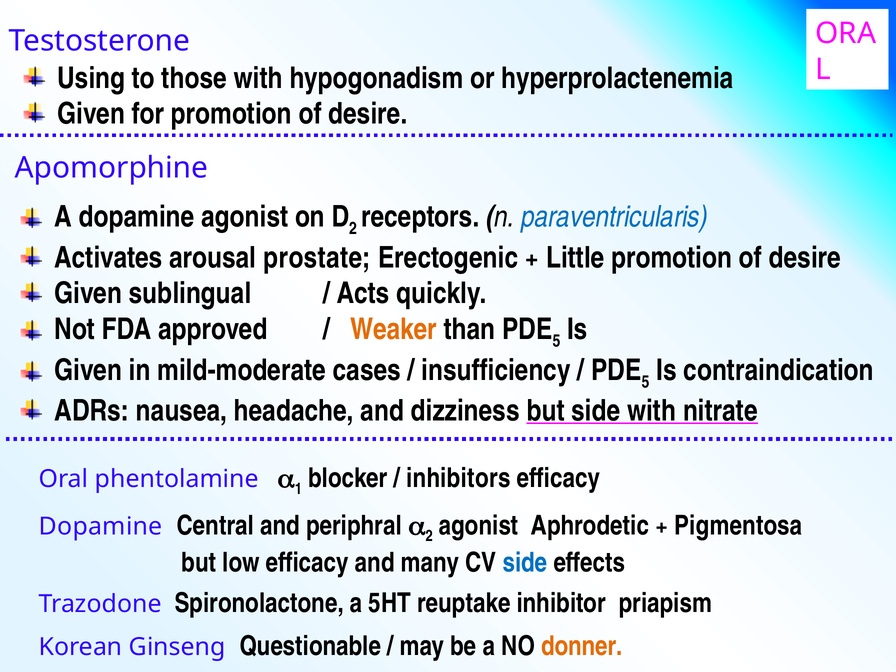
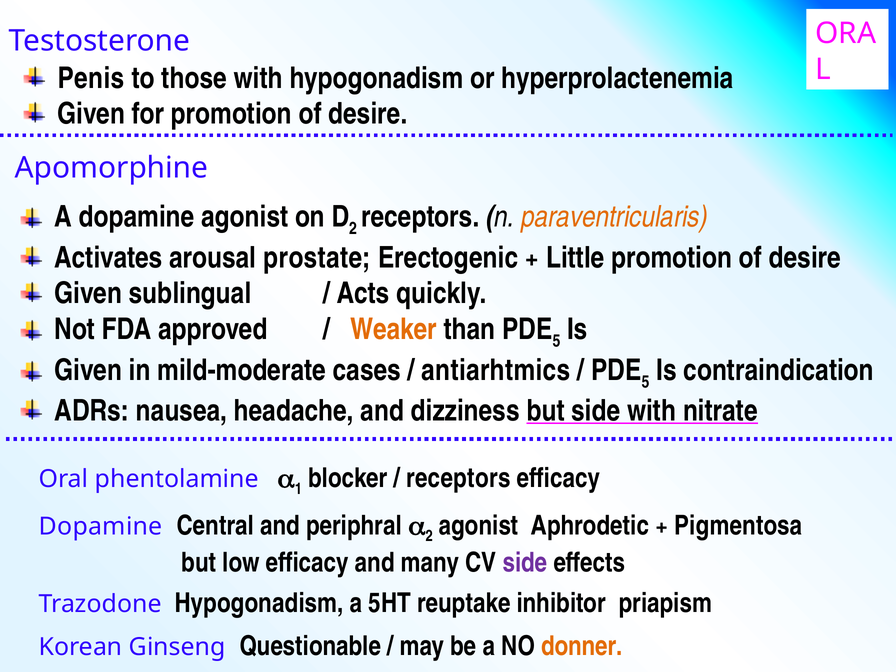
Using: Using -> Penis (91, 78)
paraventricularis colour: blue -> orange (615, 217)
insufficiency: insufficiency -> antiarhtmics (496, 370)
inhibitors: inhibitors -> receptors (458, 478)
side colour: blue -> purple (525, 563)
Spironolactone: Spironolactone -> Hypogonadism (259, 603)
